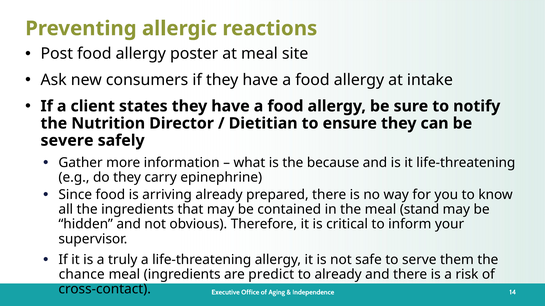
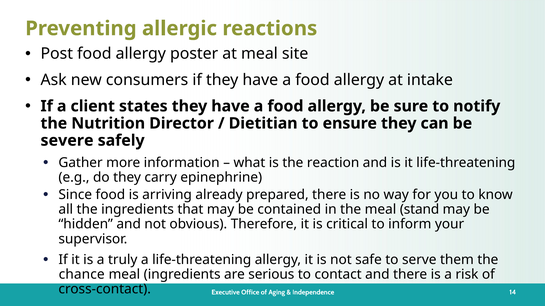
because: because -> reaction (333, 163)
predict: predict -> serious (271, 275)
to already: already -> contact (338, 275)
